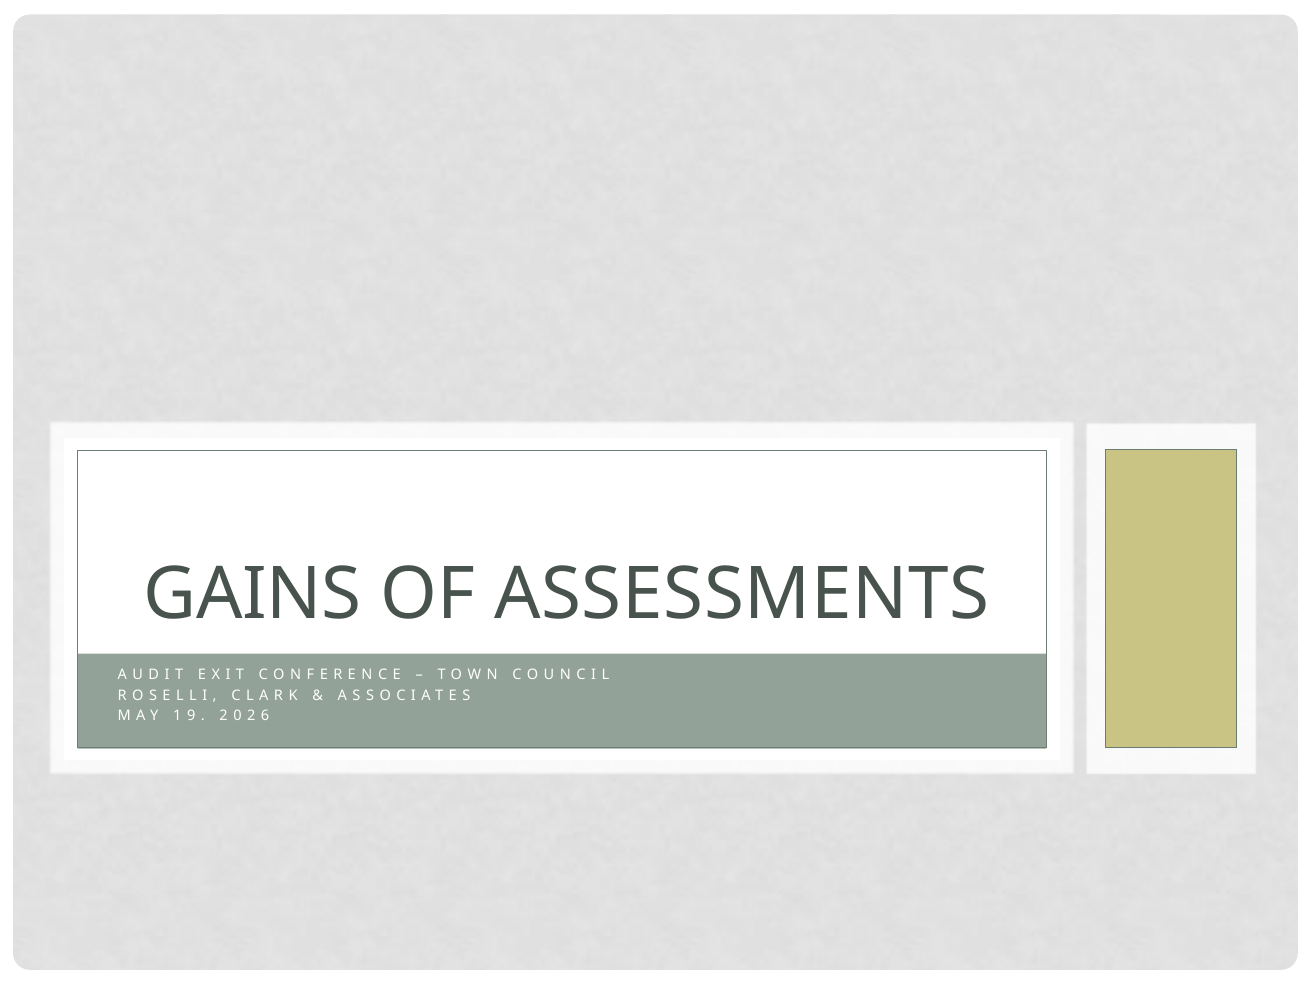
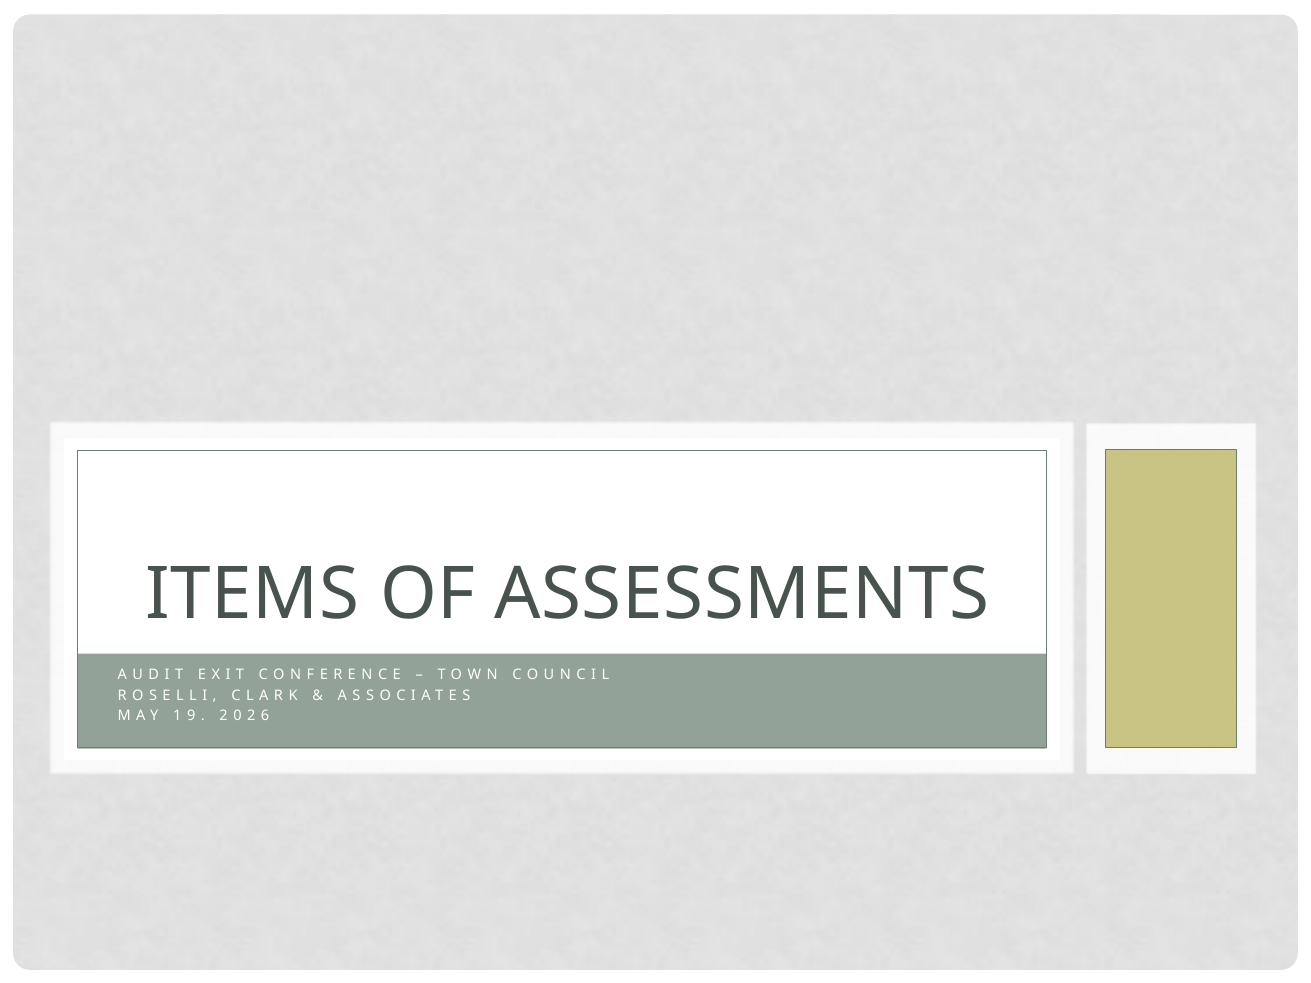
GAINS: GAINS -> ITEMS (252, 595)
